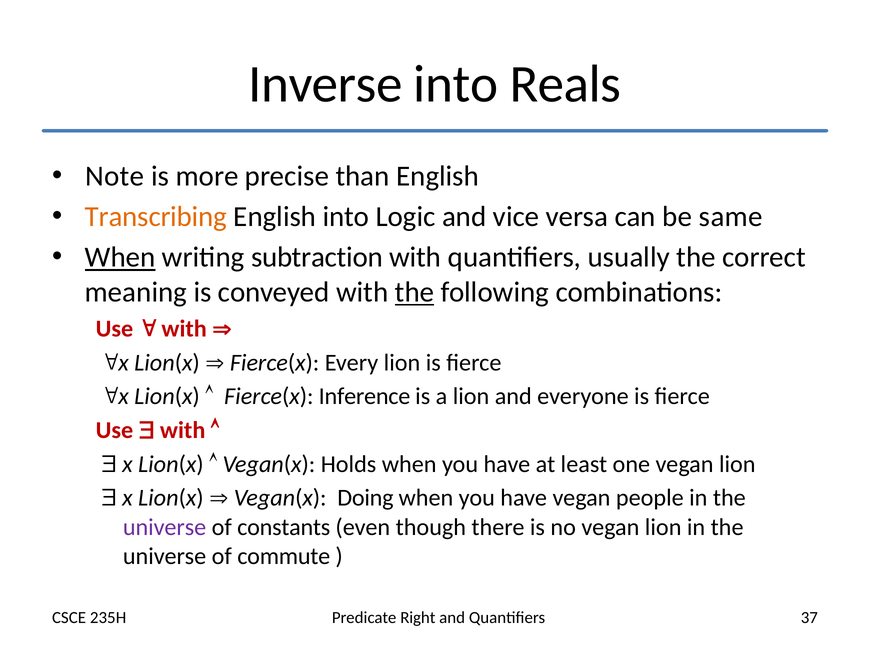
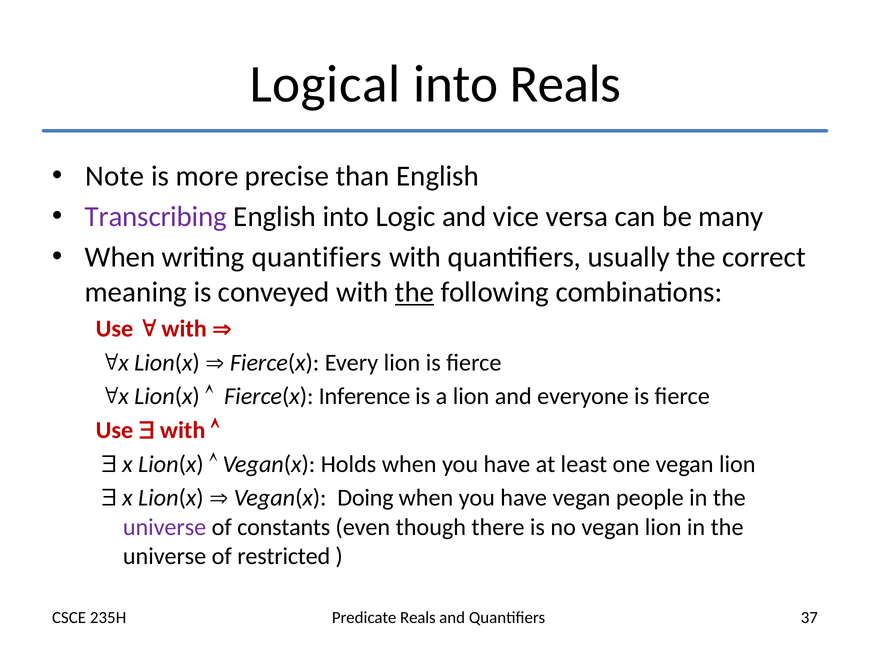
Inverse: Inverse -> Logical (325, 84)
Transcribing colour: orange -> purple (156, 217)
same: same -> many (731, 217)
When underline: present -> none (120, 257)
writing subtraction: subtraction -> quantifiers (317, 257)
commute: commute -> restricted (284, 556)
Right: Right -> Reals (418, 617)
